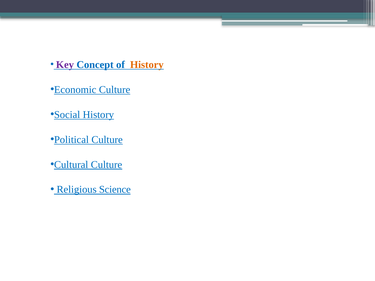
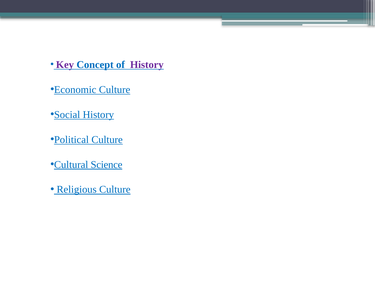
History colour: orange -> purple (147, 65)
Cultural Culture: Culture -> Science (107, 165)
Religious Science: Science -> Culture (115, 190)
